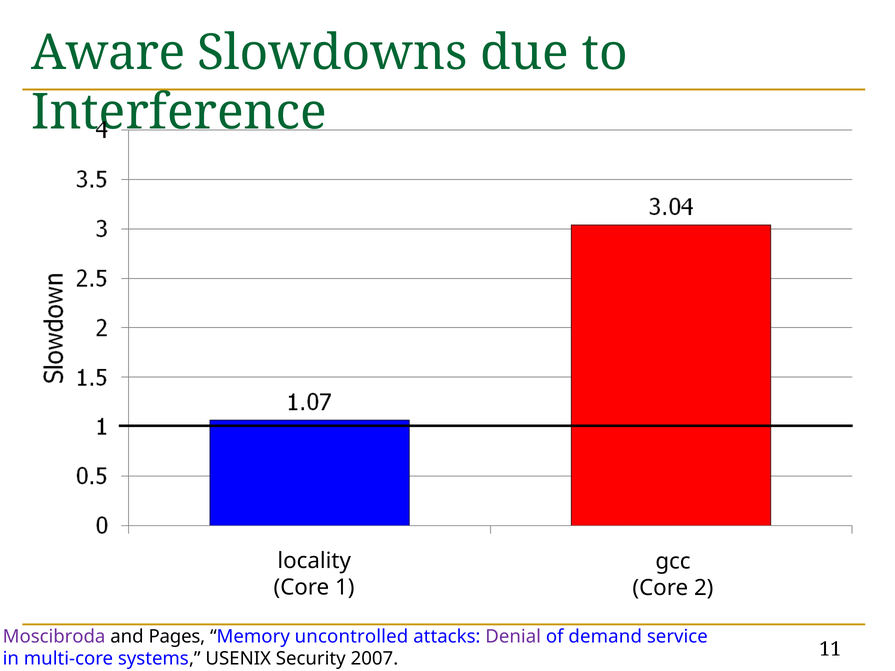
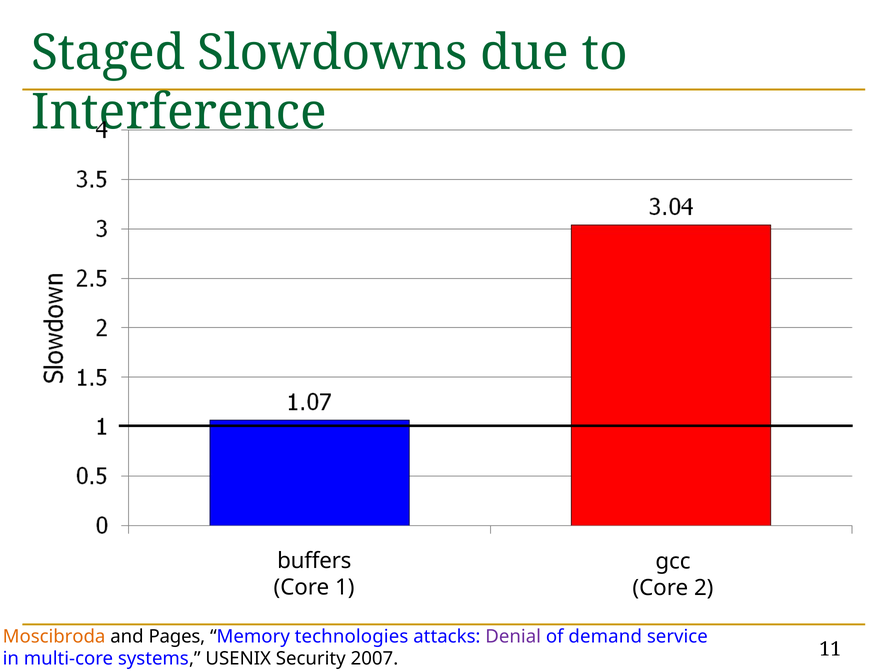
Aware: Aware -> Staged (108, 53)
locality: locality -> buffers (314, 561)
Moscibroda colour: purple -> orange (54, 637)
uncontrolled: uncontrolled -> technologies (352, 637)
